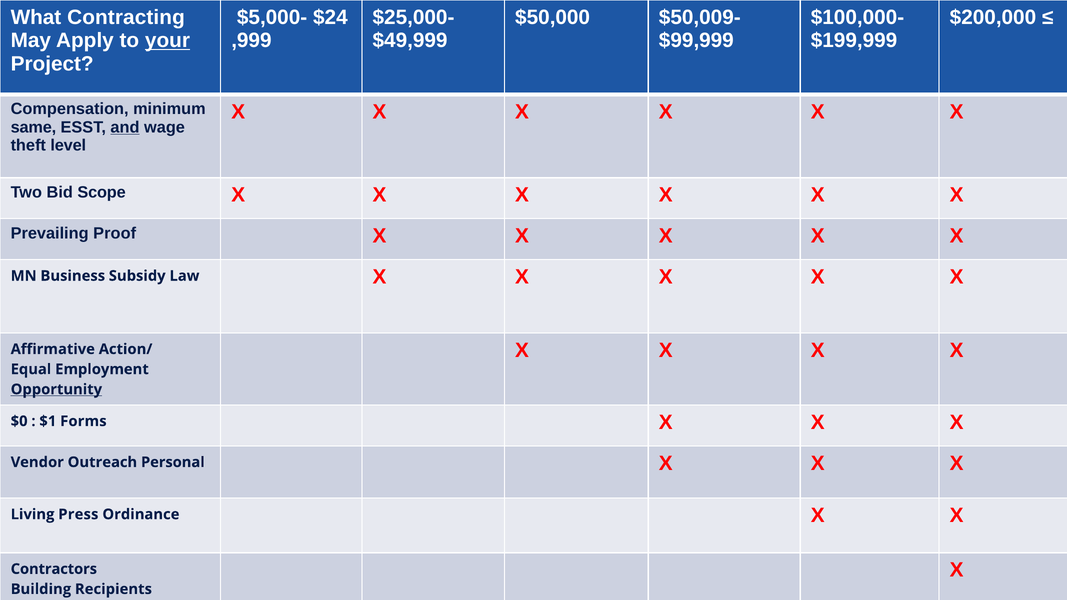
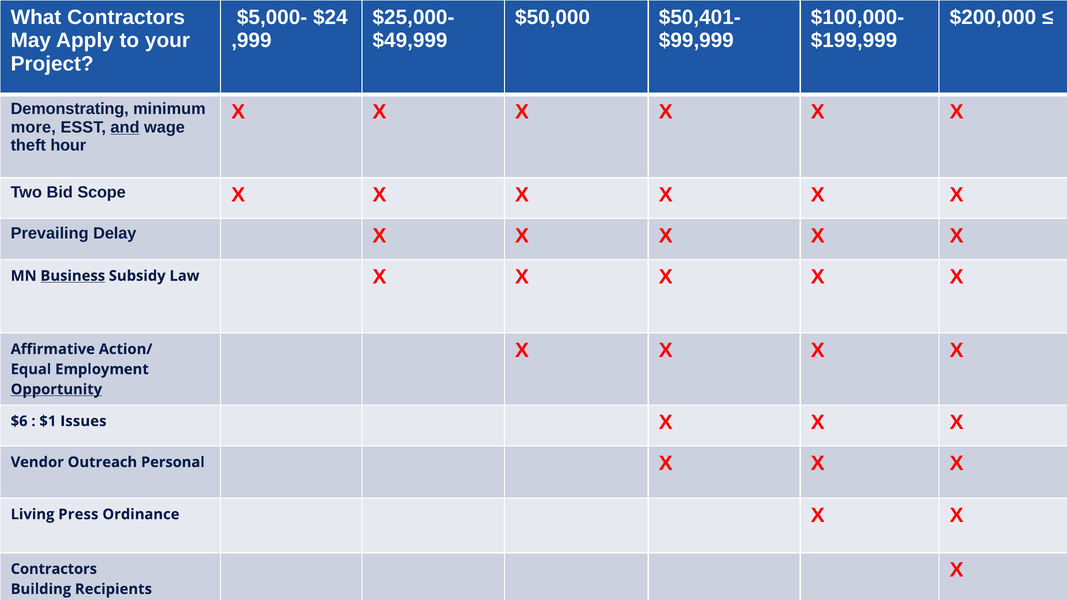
What Contracting: Contracting -> Contractors (126, 17)
$50,009-: $50,009- -> $50,401- (700, 17)
your underline: present -> none (167, 41)
Compensation: Compensation -> Demonstrating (70, 109)
same: same -> more (33, 127)
level: level -> hour (68, 145)
Proof: Proof -> Delay (115, 233)
Business underline: none -> present (73, 276)
$0: $0 -> $6 (19, 421)
Forms: Forms -> Issues (83, 421)
